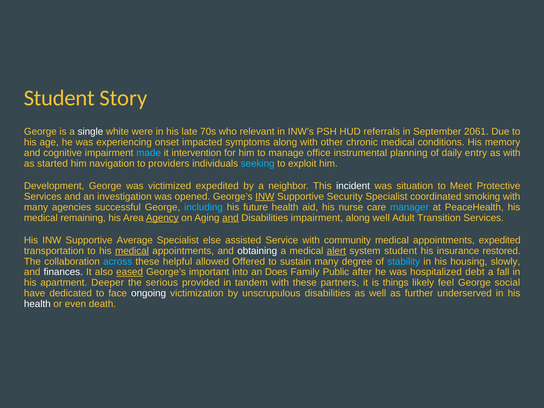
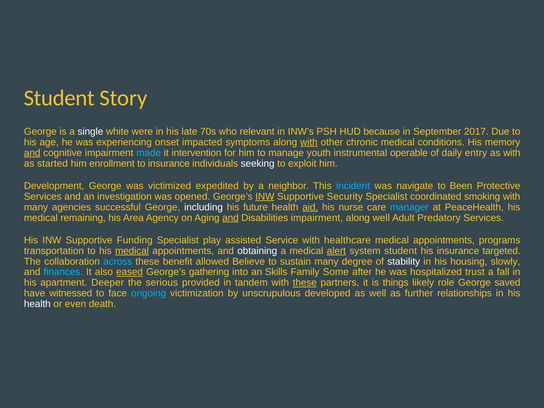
referrals: referrals -> because (382, 132)
2061: 2061 -> 2017 (476, 132)
with underline: none -> present (309, 142)
and underline: none -> present (32, 153)
office: office -> youth (319, 153)
planning: planning -> operable (409, 153)
navigation: navigation -> enrollment (112, 163)
to providers: providers -> insurance (169, 163)
seeking colour: light blue -> white (258, 163)
incident colour: white -> light blue (353, 186)
situation: situation -> navigate (415, 186)
Meet: Meet -> Been (461, 186)
including colour: light blue -> white (204, 207)
aid underline: none -> present (310, 207)
Agency underline: present -> none (162, 218)
Transition: Transition -> Predatory (439, 218)
Average: Average -> Funding (135, 240)
else: else -> play (212, 240)
community: community -> healthcare (347, 240)
appointments expedited: expedited -> programs (500, 240)
restored: restored -> targeted (502, 251)
helpful: helpful -> benefit (178, 261)
Offered: Offered -> Believe (249, 261)
stability colour: light blue -> white (404, 261)
finances colour: white -> light blue (63, 272)
important: important -> gathering (209, 272)
Does: Does -> Skills (276, 272)
Public: Public -> Some (336, 272)
debt: debt -> trust (475, 272)
these underline: none -> present (305, 283)
feel: feel -> role (446, 283)
social: social -> saved (507, 283)
dedicated: dedicated -> witnessed (71, 293)
ongoing colour: white -> light blue (149, 293)
unscrupulous disabilities: disabilities -> developed (328, 293)
underserved: underserved -> relationships (465, 293)
